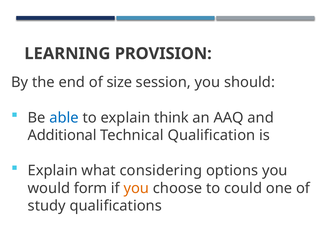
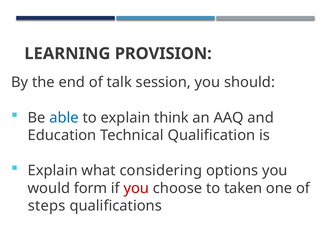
size: size -> talk (119, 82)
Additional: Additional -> Education (62, 135)
you colour: orange -> red (136, 188)
could: could -> taken (243, 188)
study: study -> steps (47, 206)
